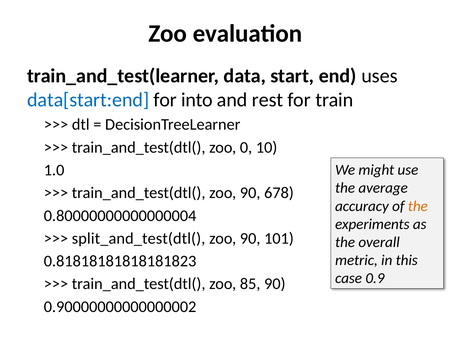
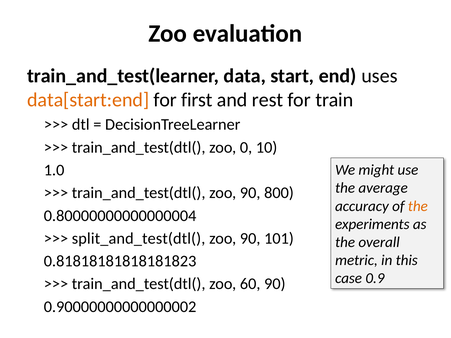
data[start:end colour: blue -> orange (88, 100)
into: into -> first (197, 100)
678: 678 -> 800 (279, 193)
85: 85 -> 60 (250, 284)
